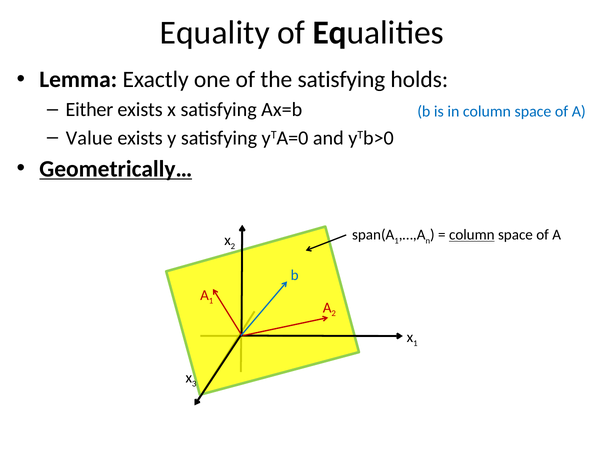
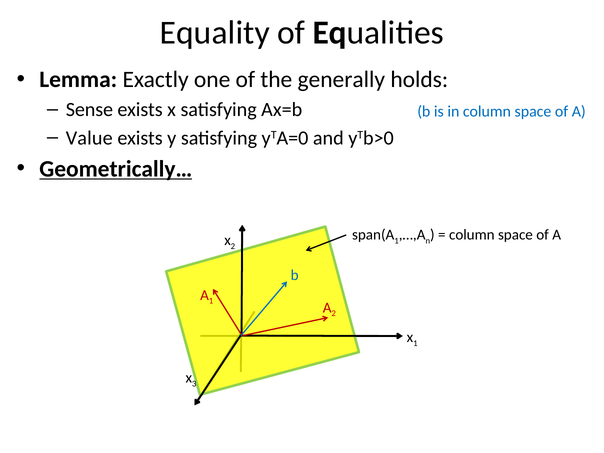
the satisfying: satisfying -> generally (341, 80)
Either: Either -> Sense (89, 110)
column underline: present -> none (472, 235)
